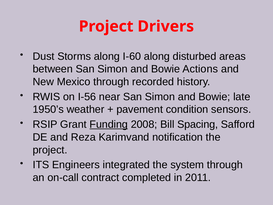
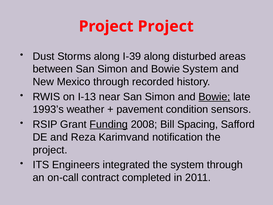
Project Drivers: Drivers -> Project (166, 26)
I-60: I-60 -> I-39 (132, 56)
Bowie Actions: Actions -> System (200, 69)
I-56: I-56 -> I-13 (87, 97)
Bowie underline: none -> present (214, 97)
1950’s: 1950’s -> 1993’s (48, 109)
